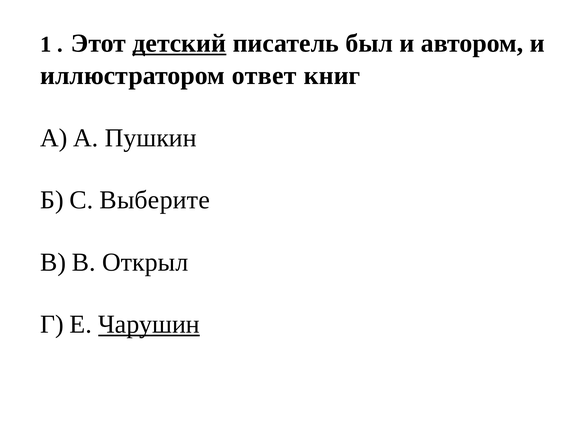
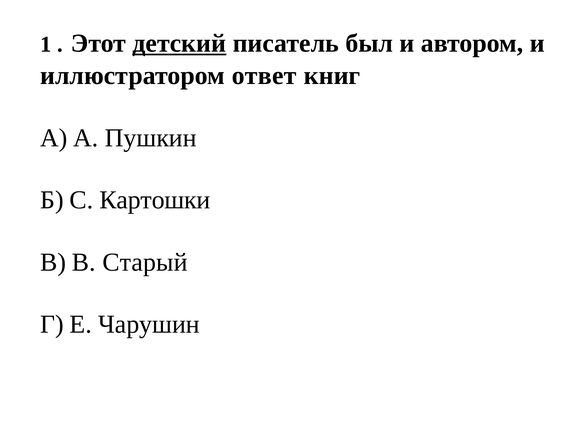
Выберите: Выберите -> Картошки (155, 200)
Открыл: Открыл -> Старый (145, 262)
Чарушин underline: present -> none (149, 324)
